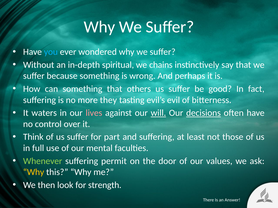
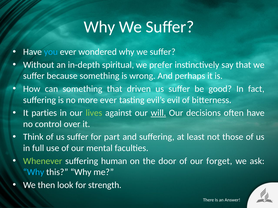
chains: chains -> prefer (161, 65)
others: others -> driven (139, 89)
more they: they -> ever (108, 100)
waters: waters -> parties (44, 113)
lives colour: pink -> light green (94, 113)
decisions underline: present -> none (203, 113)
permit: permit -> human (114, 161)
values: values -> forget (219, 161)
Why colour: yellow -> light blue (34, 172)
